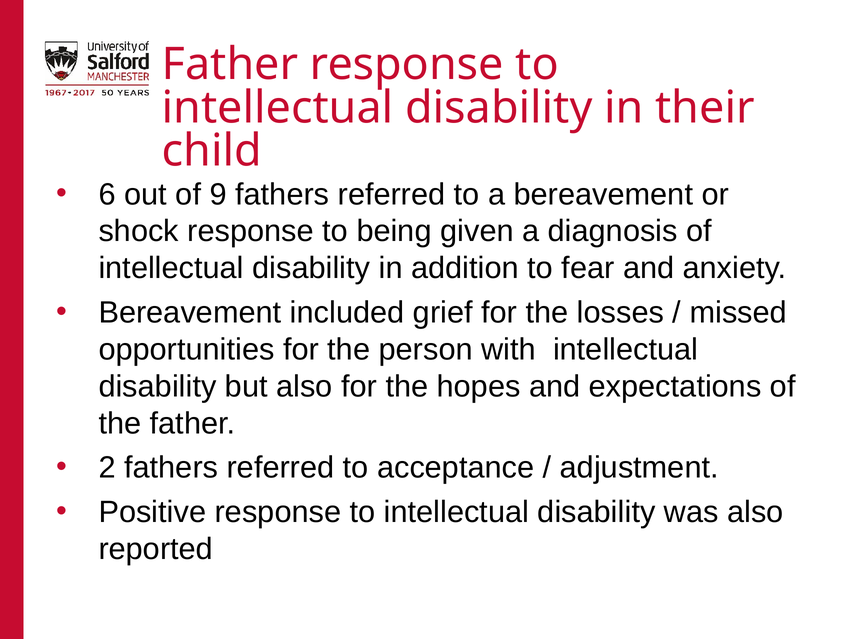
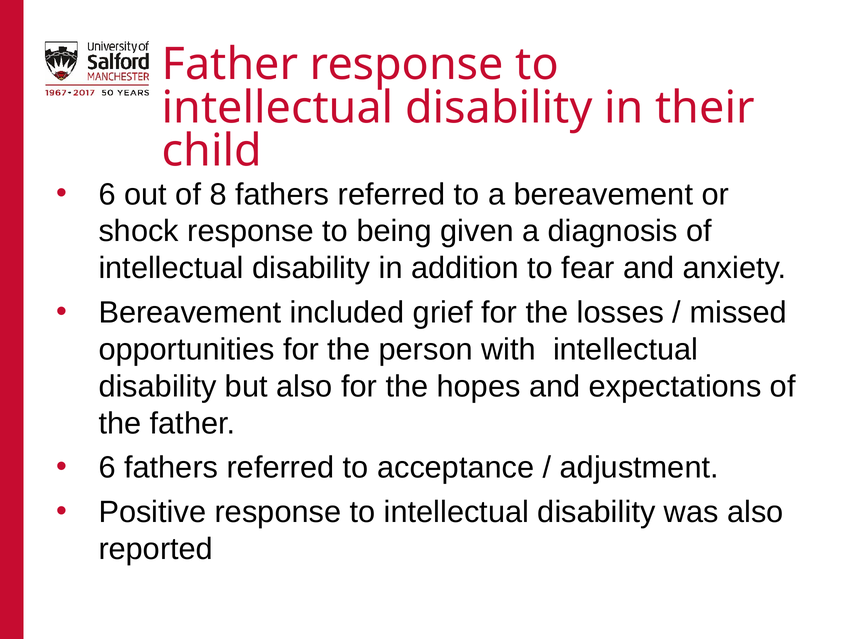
9: 9 -> 8 (218, 194)
2: 2 -> 6 (107, 467)
